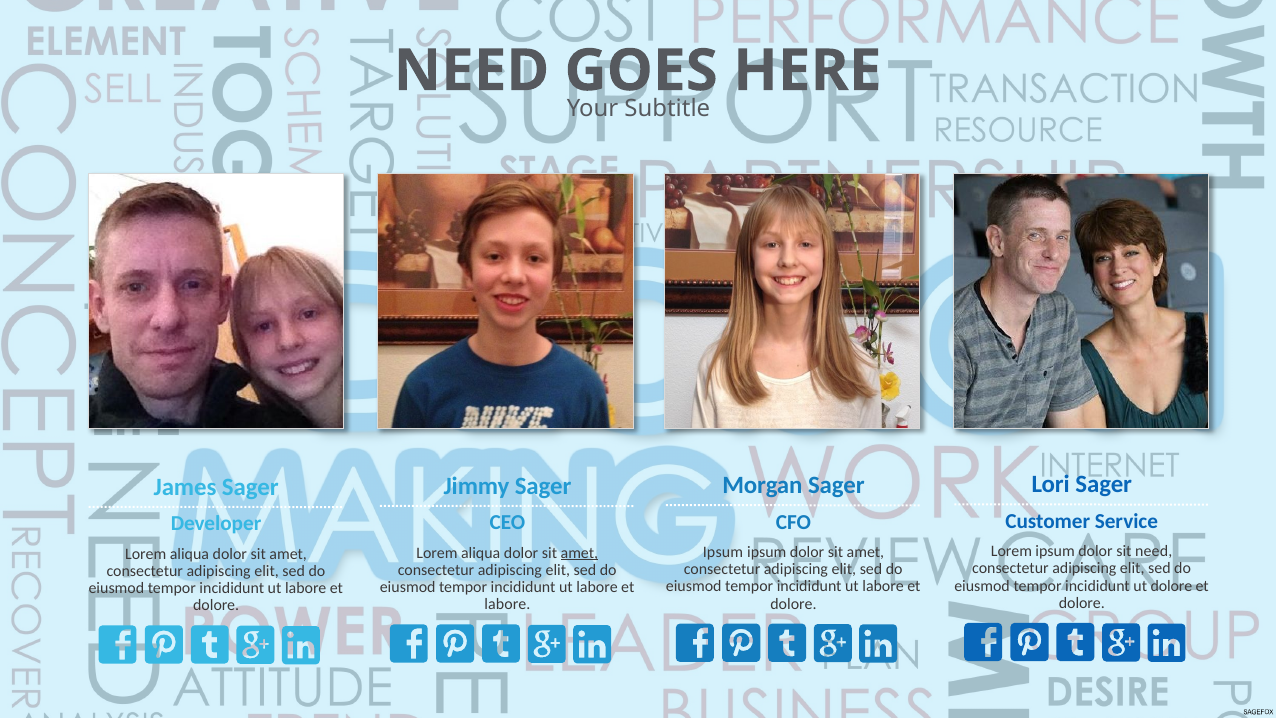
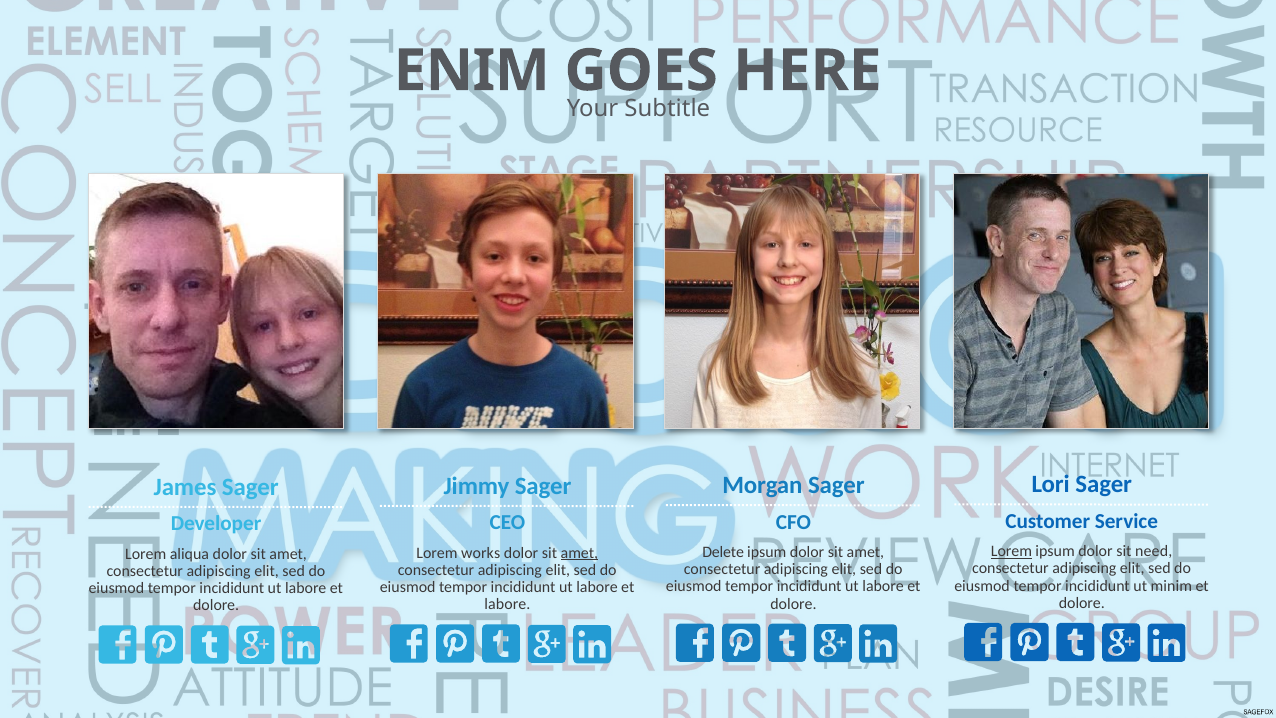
NEED: NEED -> ENIM (472, 71)
Lorem underline: none -> present (1011, 551)
Ipsum: Ipsum -> Delete (723, 552)
aliqua: aliqua -> works (481, 553)
ut dolore: dolore -> minim (1171, 586)
